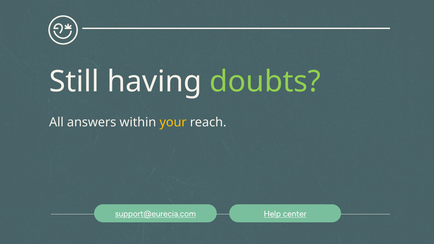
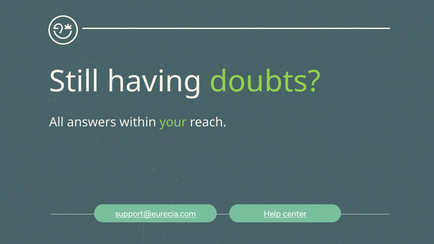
your colour: yellow -> light green (173, 123)
